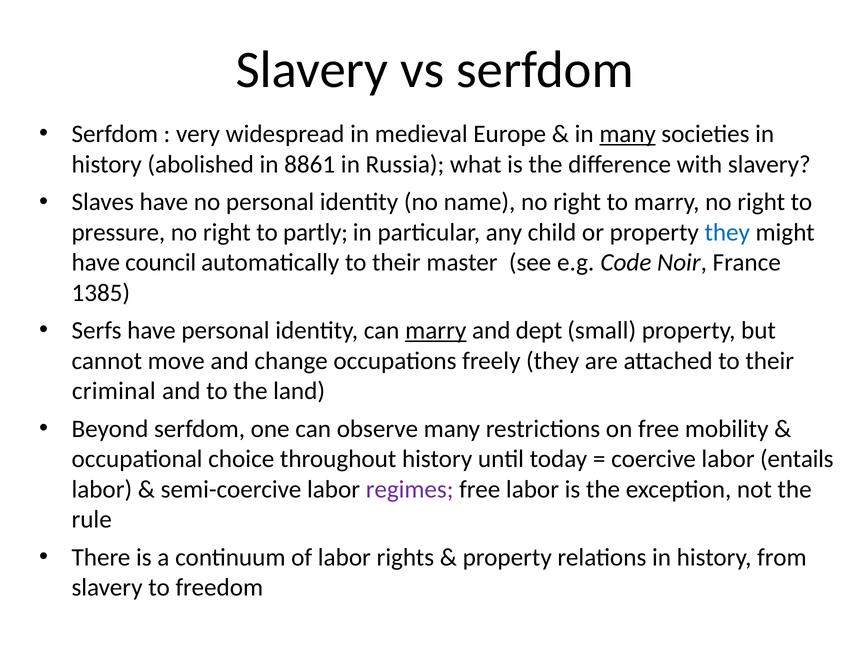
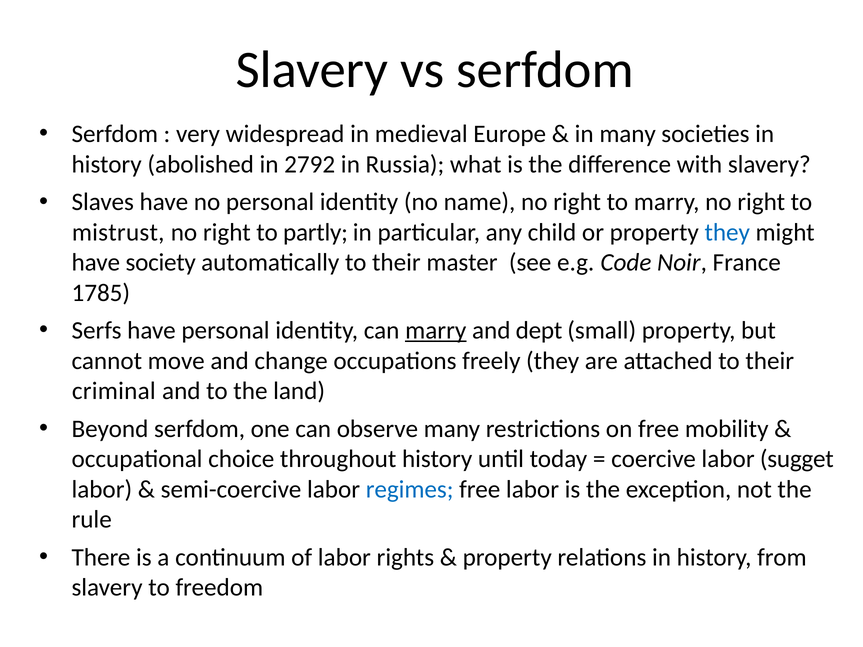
many underline: present -> none (628, 134)
8861: 8861 -> 2792 (310, 164)
pressure: pressure -> mistrust (118, 232)
council: council -> society (161, 263)
1385: 1385 -> 1785 (101, 293)
entails: entails -> sugget (797, 459)
regimes colour: purple -> blue (410, 489)
